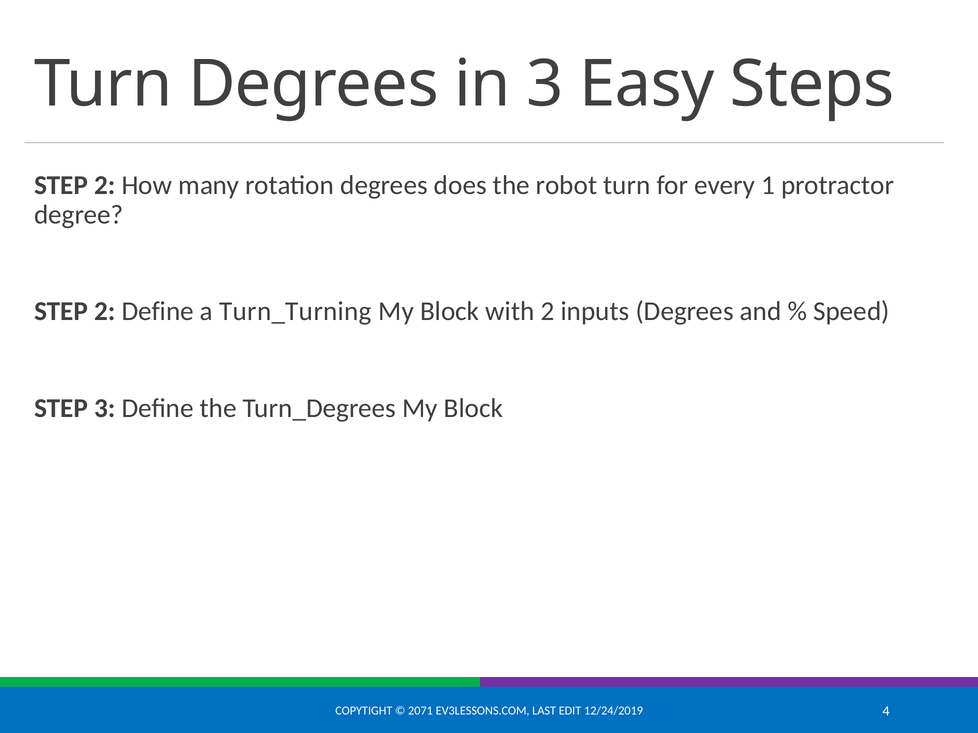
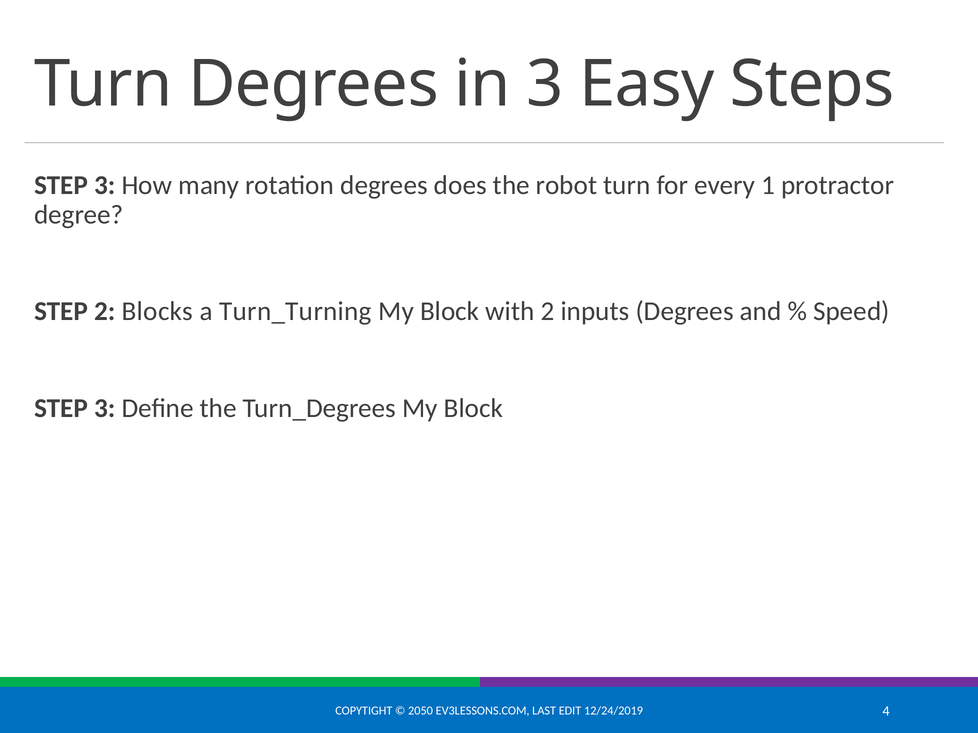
2: 2 -> 3 (105, 185)
2 Define: Define -> Blocks (157, 312)
2071: 2071 -> 2050 (421, 711)
